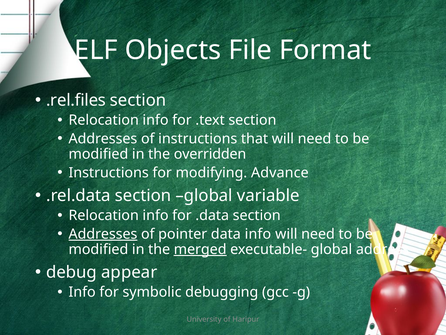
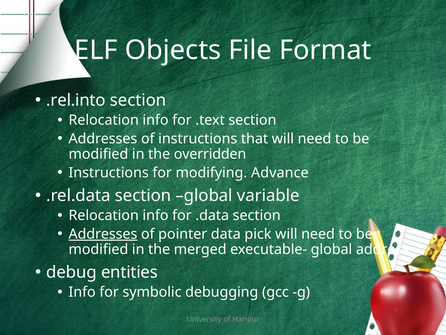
.rel.files: .rel.files -> .rel.into (76, 100)
data info: info -> pick (258, 234)
merged underline: present -> none (200, 249)
appear: appear -> entities (129, 272)
